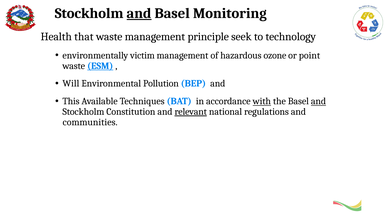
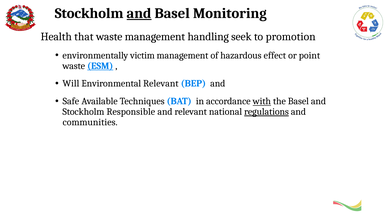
principle: principle -> handling (208, 37)
technology: technology -> promotion (291, 37)
ozone: ozone -> effect (275, 55)
Environmental Pollution: Pollution -> Relevant (161, 84)
This: This -> Safe (71, 101)
and underline: present -> none (318, 101)
Constitution: Constitution -> Responsible (131, 112)
relevant underline: present -> none (191, 112)
regulations underline: none -> present (266, 112)
